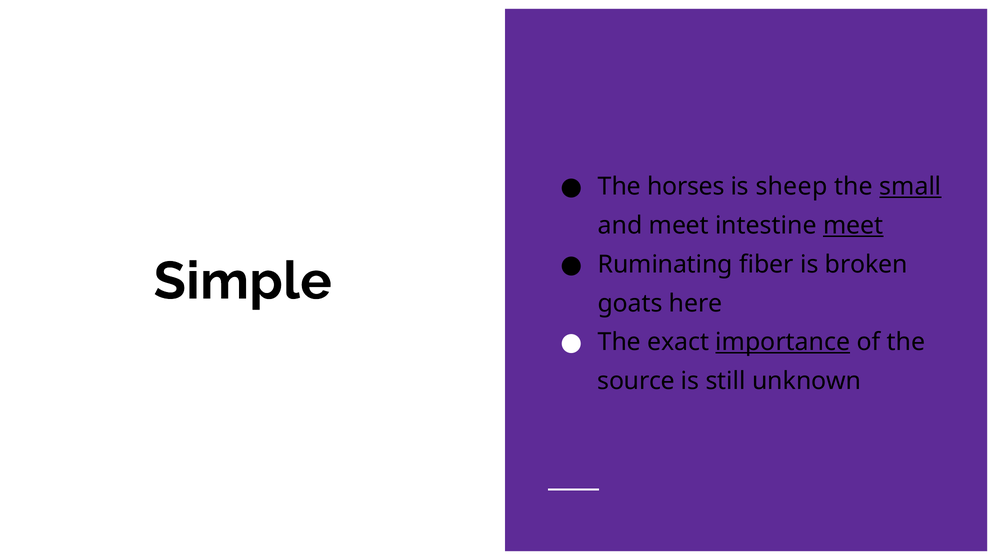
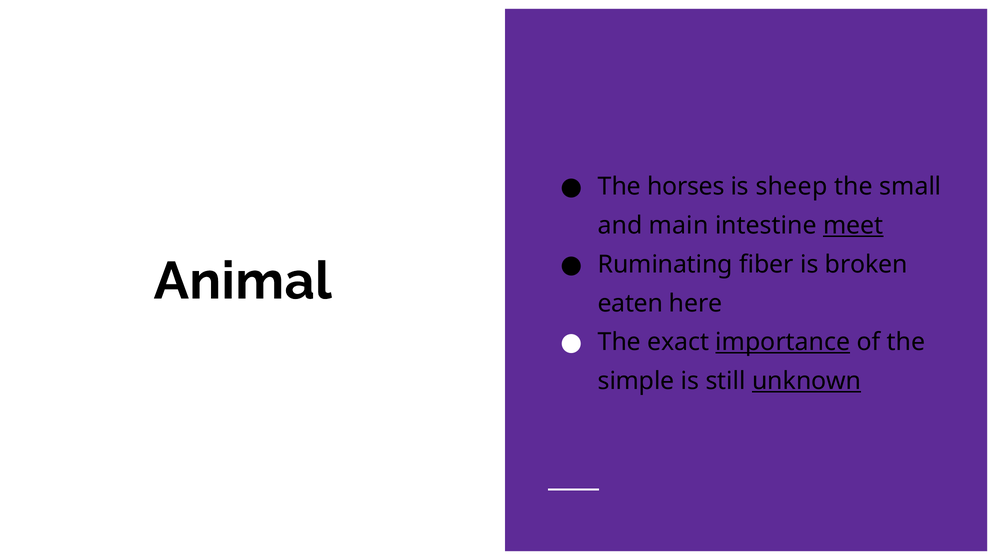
small underline: present -> none (910, 187)
and meet: meet -> main (679, 226)
Simple: Simple -> Animal (243, 281)
goats: goats -> eaten (630, 303)
source: source -> simple (636, 381)
unknown underline: none -> present (807, 381)
